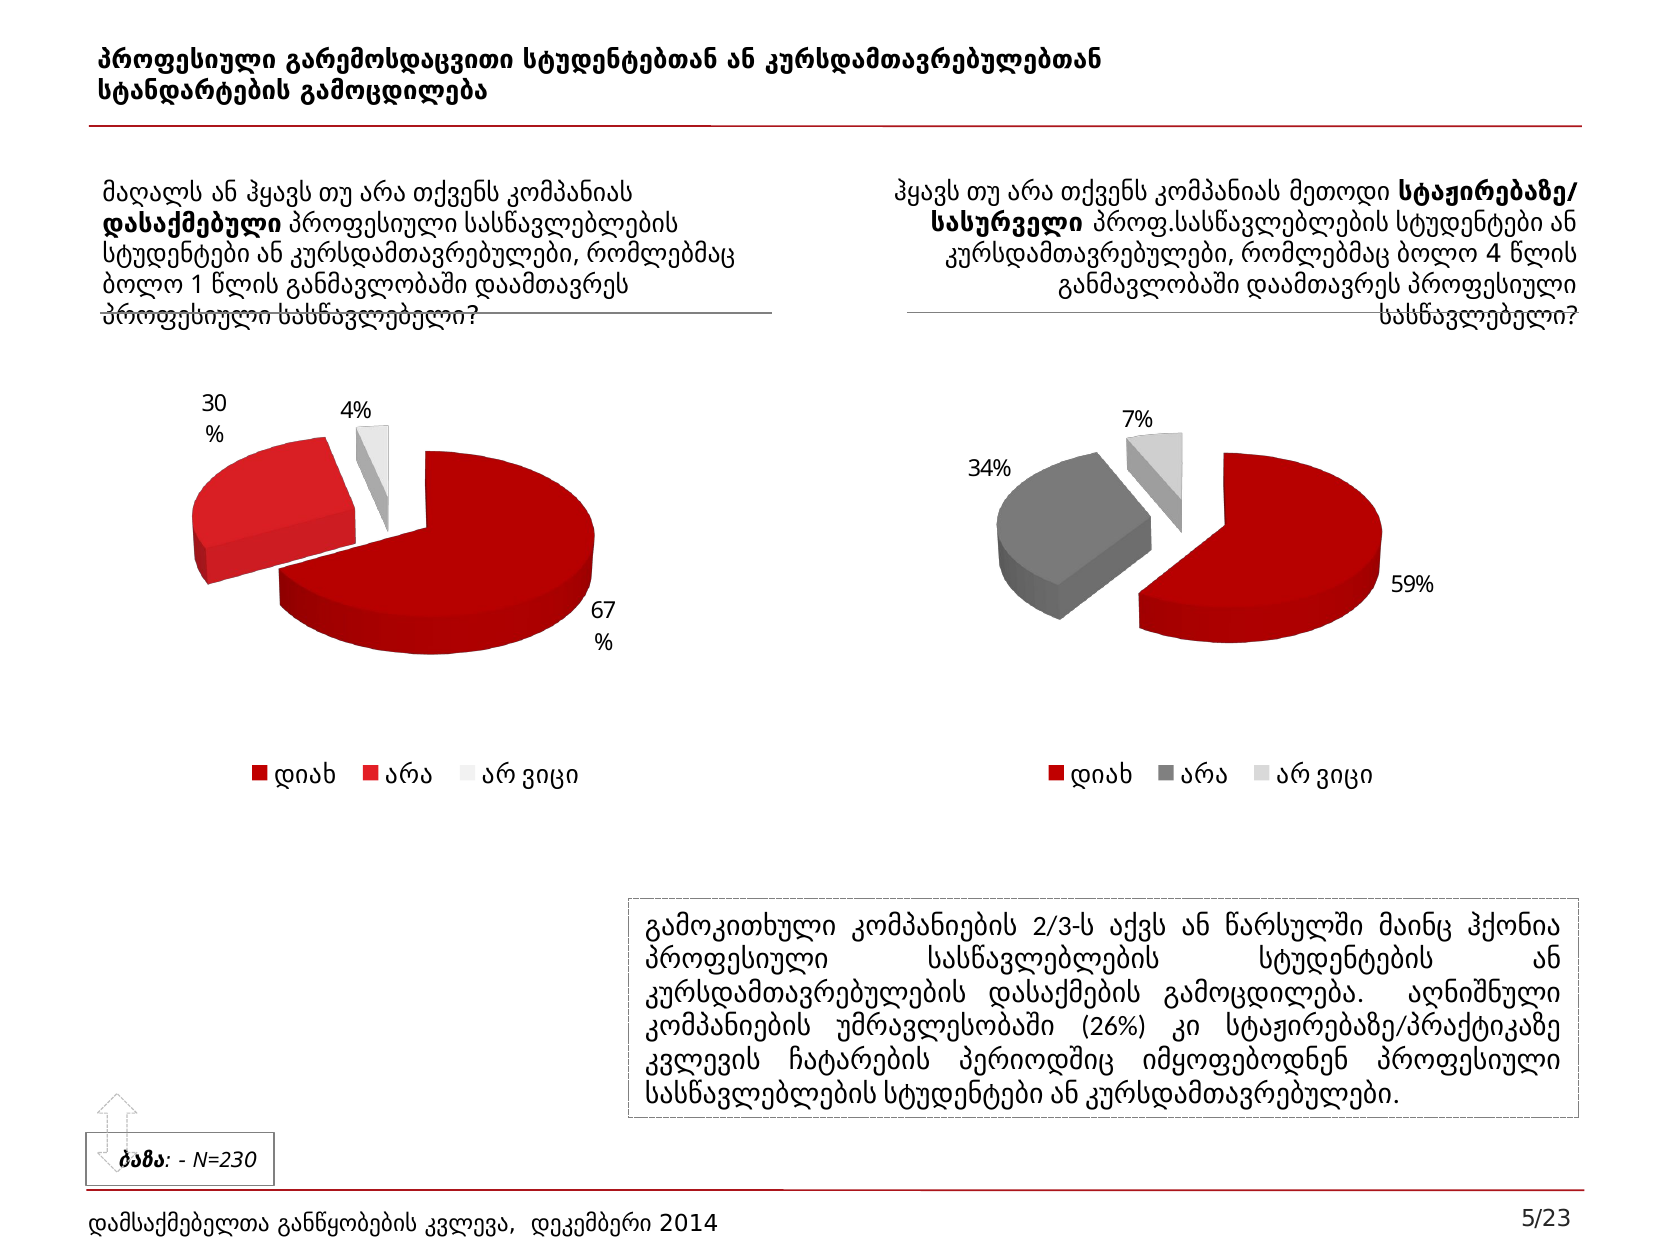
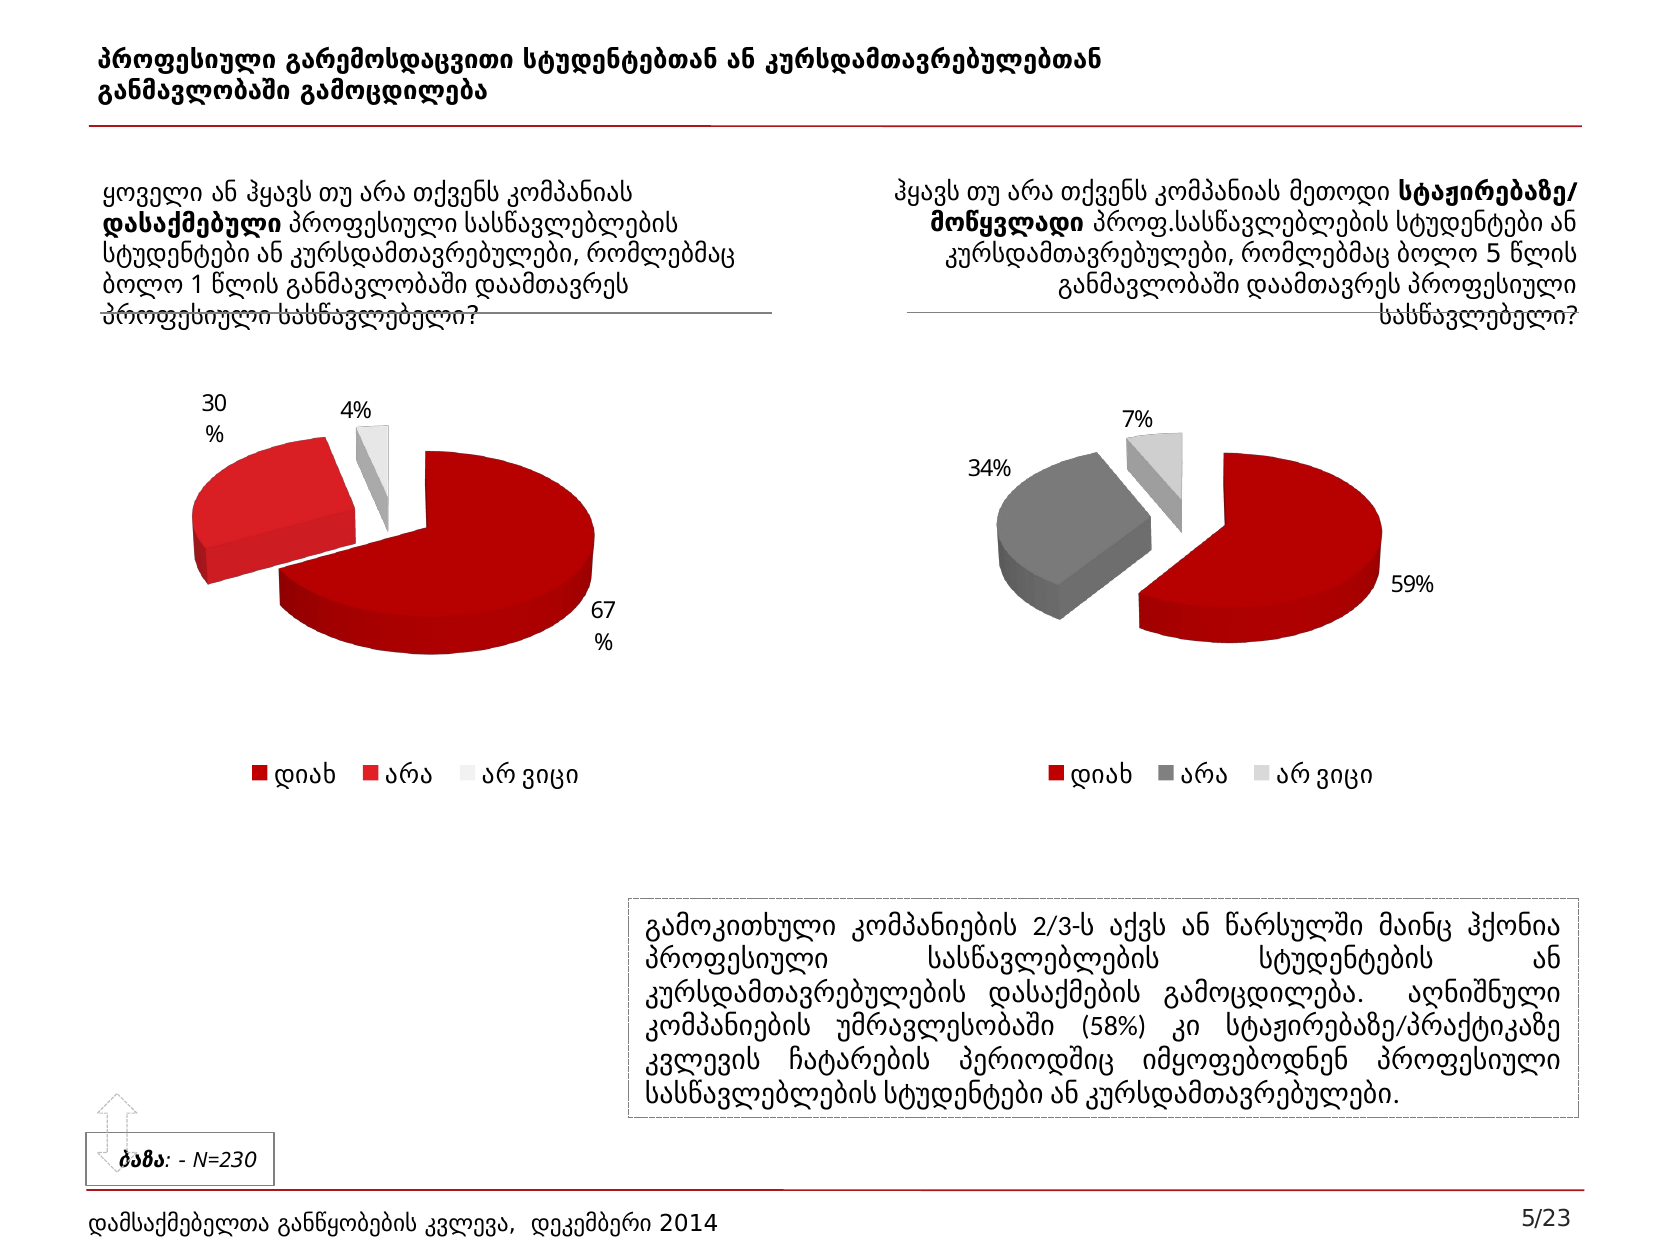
სტანდარტების: სტანდარტების -> განმავლობაში (194, 91)
მაღალს: მაღალს -> ყოველი (153, 193)
სასურველი: სასურველი -> მოწყვლადი (1007, 223)
4: 4 -> 5 (1494, 254)
26%: 26% -> 58% (1114, 1027)
